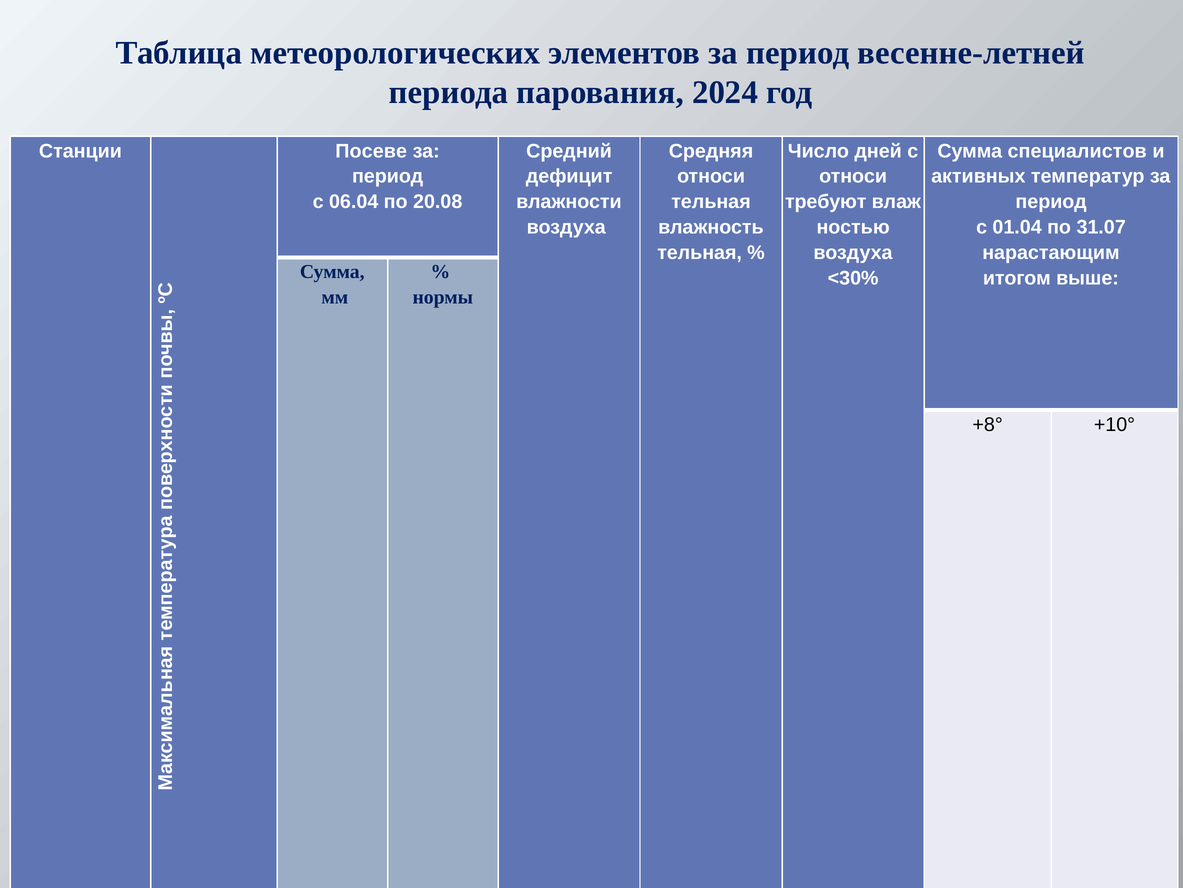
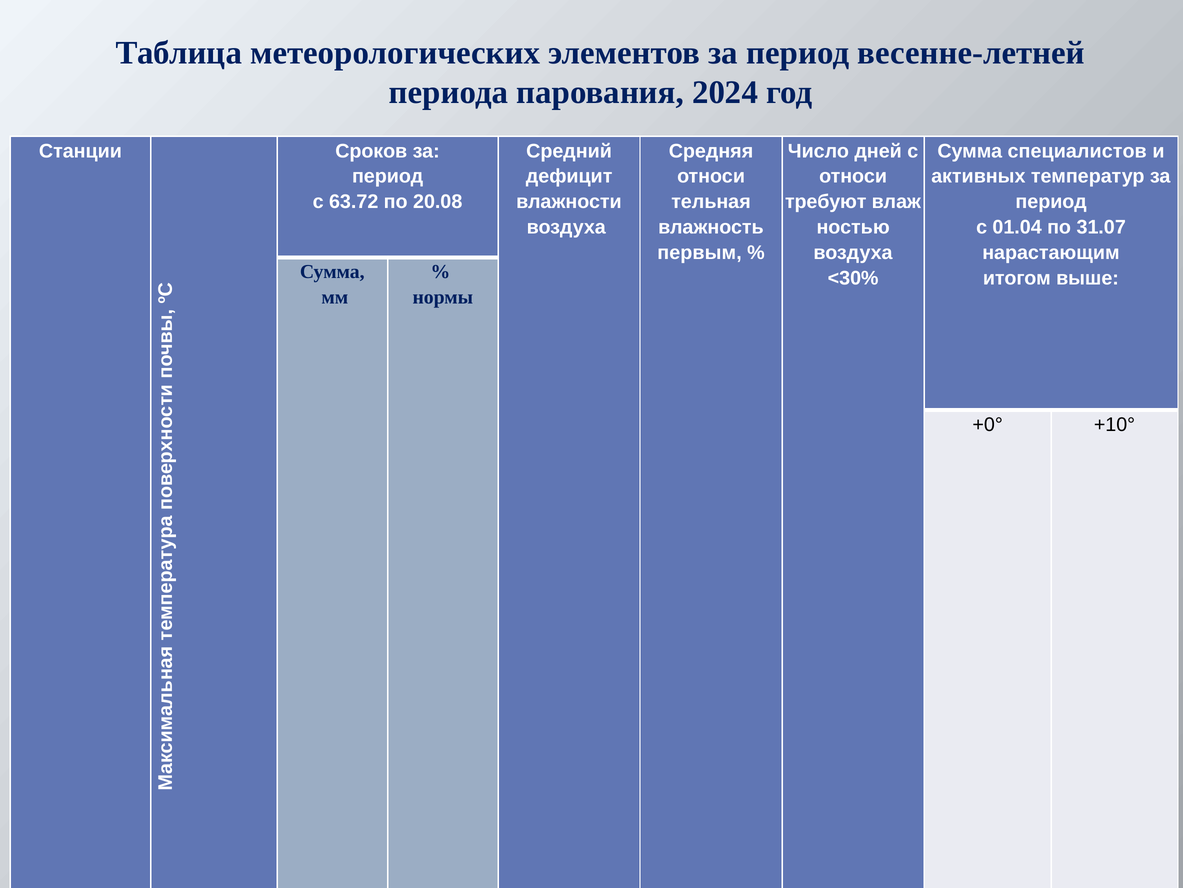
Посеве: Посеве -> Сроков (371, 151)
06.04: 06.04 -> 63.72 (354, 202)
тельная: тельная -> первым (699, 252)
+8°: +8° -> +0° (988, 424)
